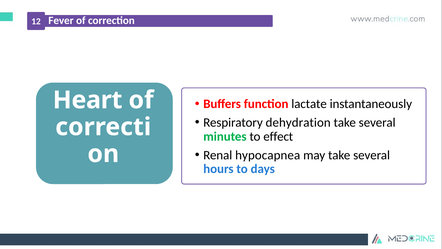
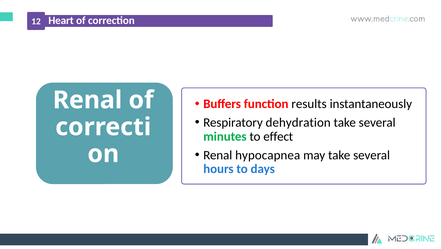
Fever: Fever -> Heart (61, 20)
Heart: Heart -> Renal (87, 100)
lactate: lactate -> results (309, 104)
